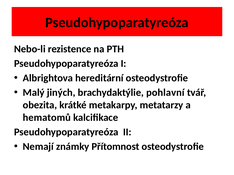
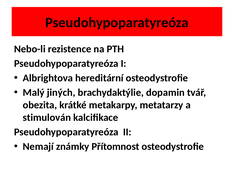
pohlavní: pohlavní -> dopamin (165, 93)
hematomů: hematomů -> stimulován (47, 118)
